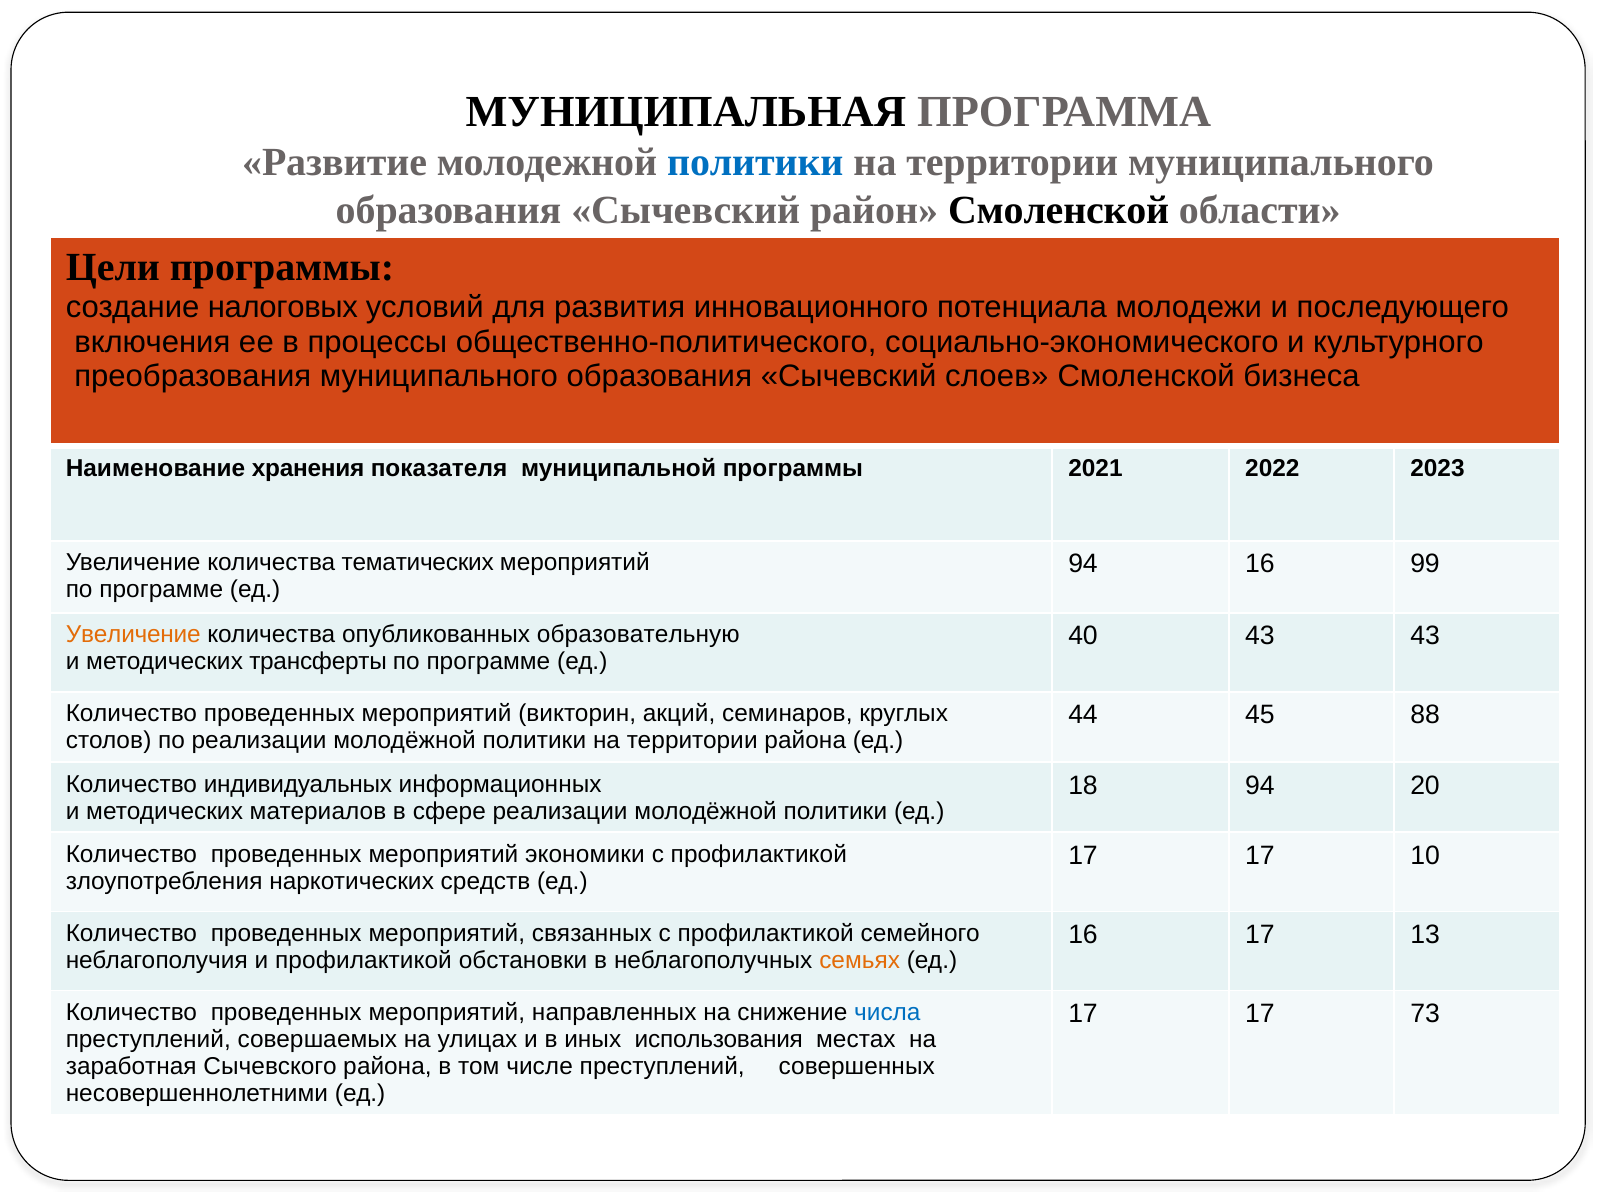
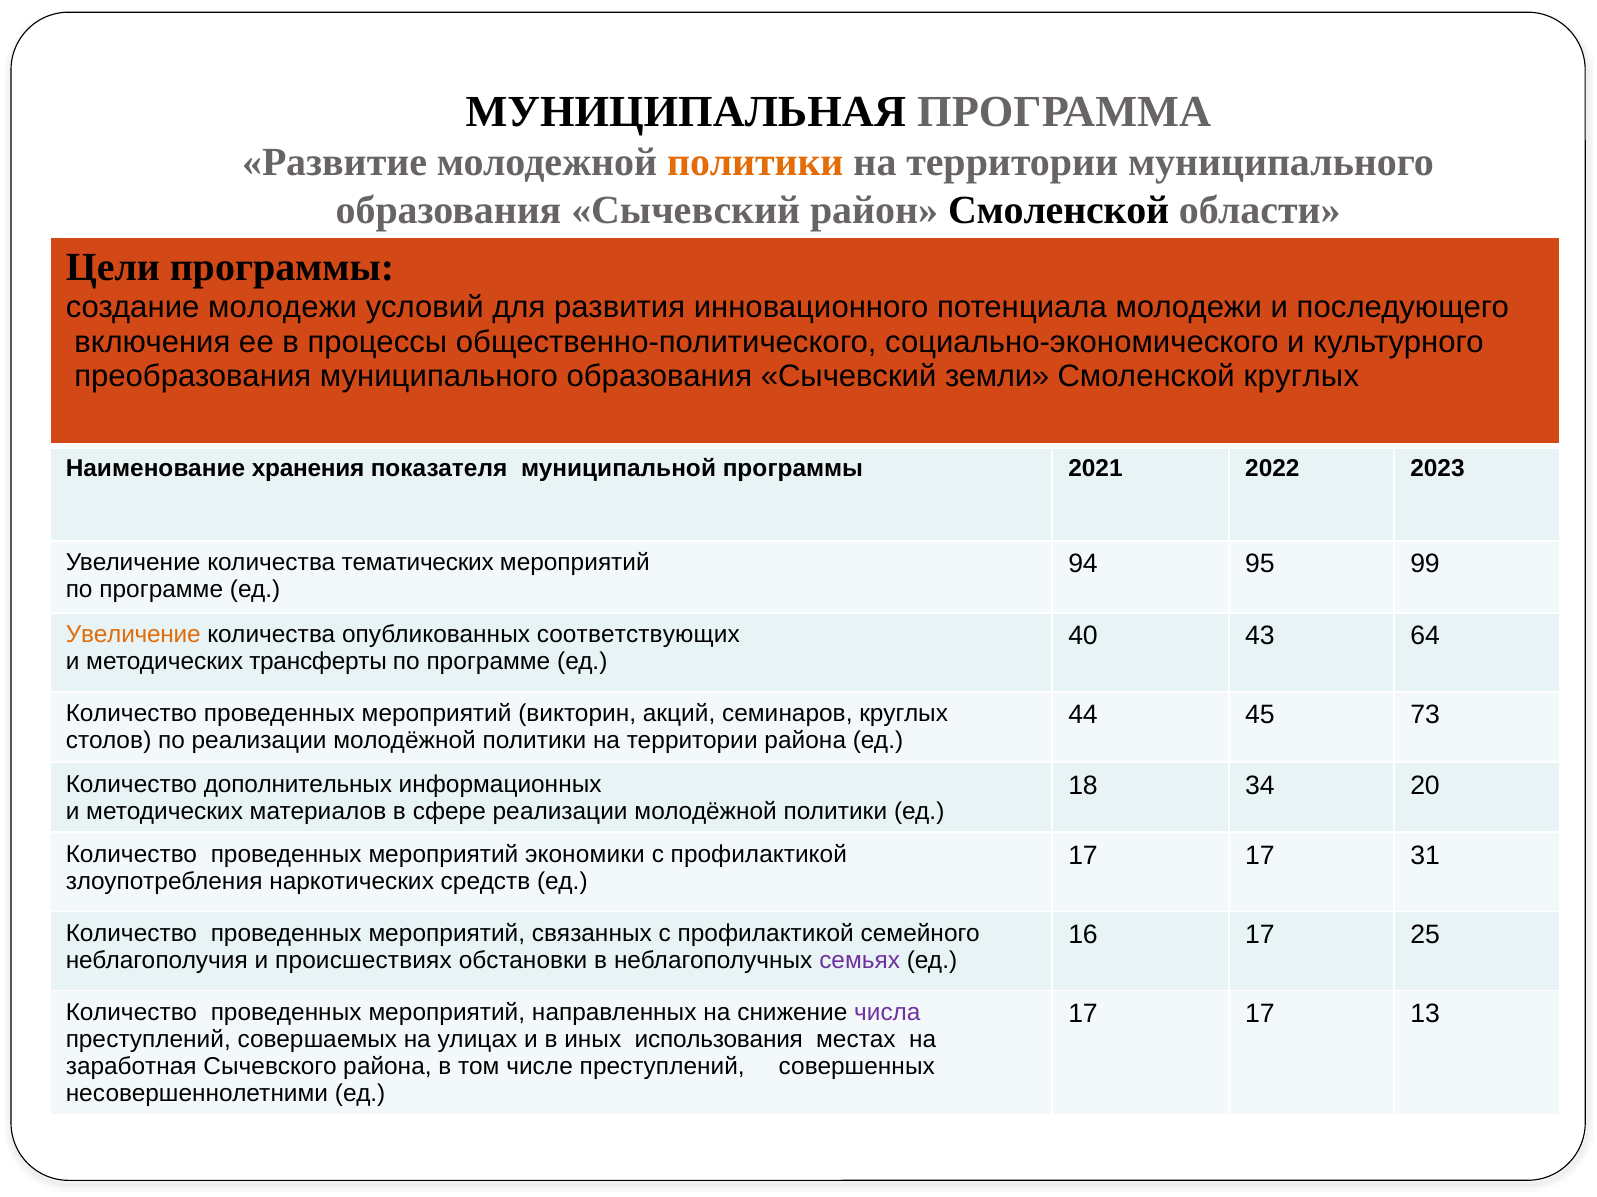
политики colour: blue -> orange (755, 162)
создание налоговых: налоговых -> молодежи (283, 307)
слоев: слоев -> земли (997, 377)
Смоленской бизнеса: бизнеса -> круглых (1301, 377)
94 16: 16 -> 95 (1260, 564)
образовательную: образовательную -> соответствующих (638, 635)
43 43: 43 -> 64 (1425, 637)
88: 88 -> 73 (1425, 716)
индивидуальных: индивидуальных -> дополнительных (298, 785)
18 94: 94 -> 34 (1260, 786)
10: 10 -> 31 (1425, 856)
13: 13 -> 25 (1425, 935)
и профилактикой: профилактикой -> происшествиях (363, 961)
семьях colour: orange -> purple (860, 961)
числа colour: blue -> purple (887, 1013)
73: 73 -> 13 (1425, 1015)
